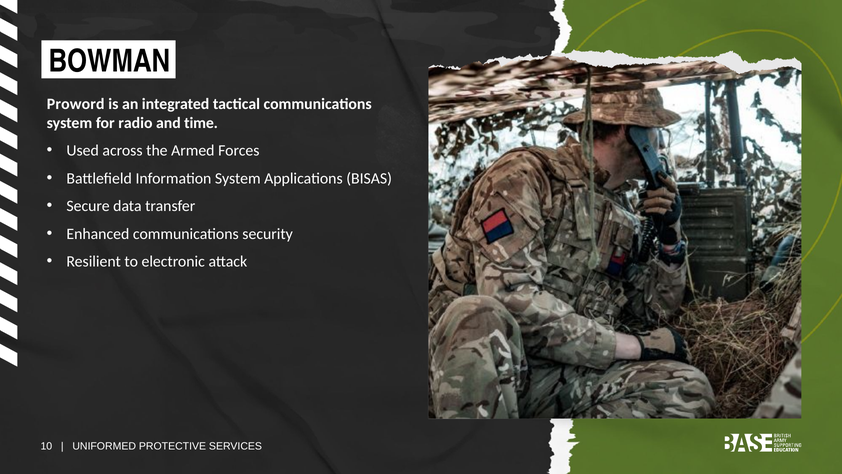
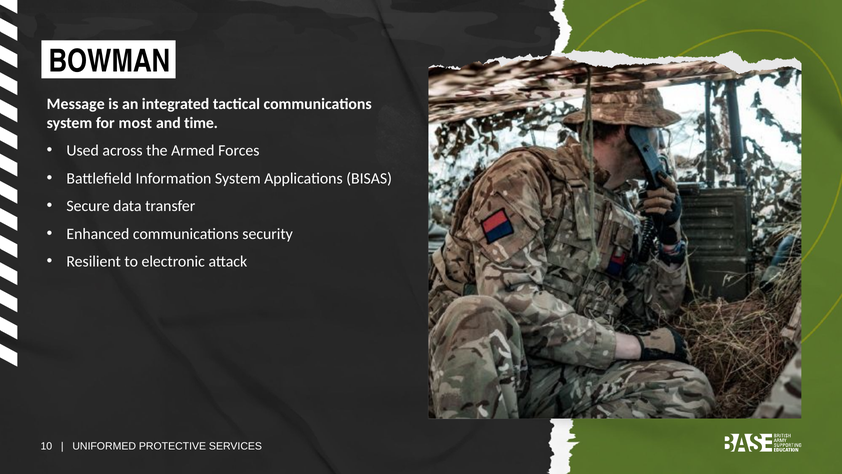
Proword: Proword -> Message (76, 104)
radio: radio -> most (135, 123)
